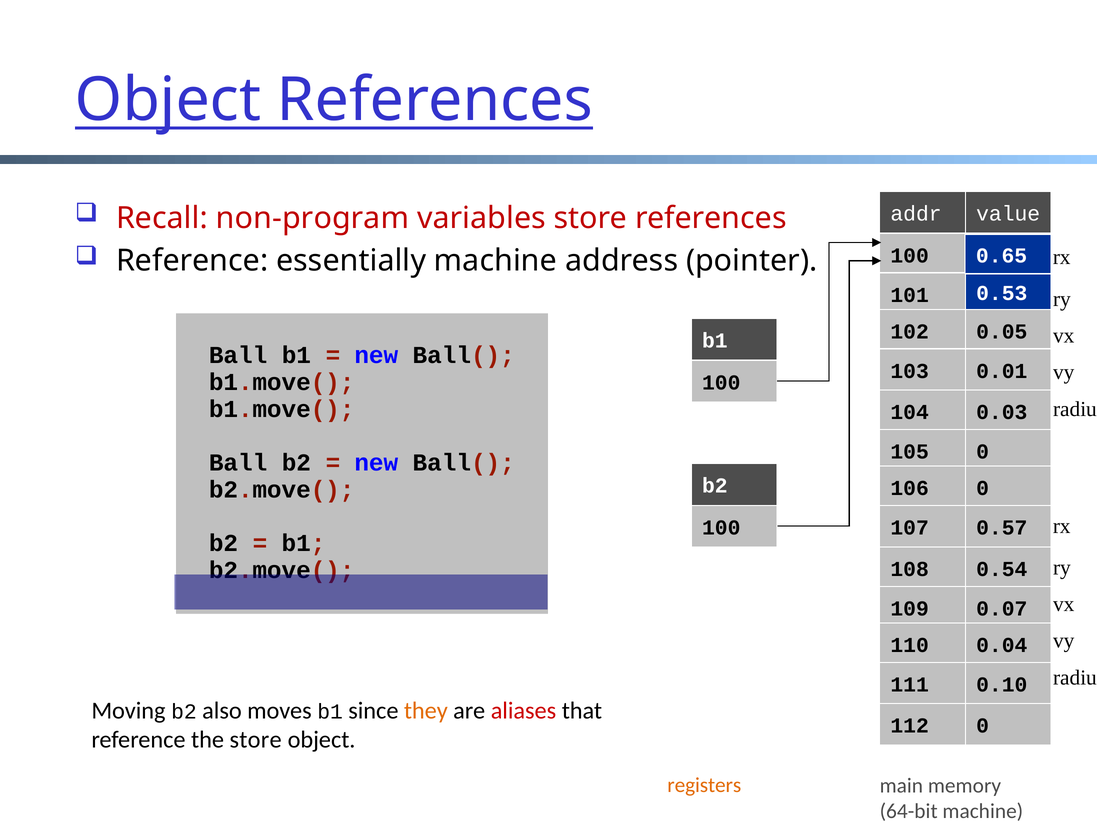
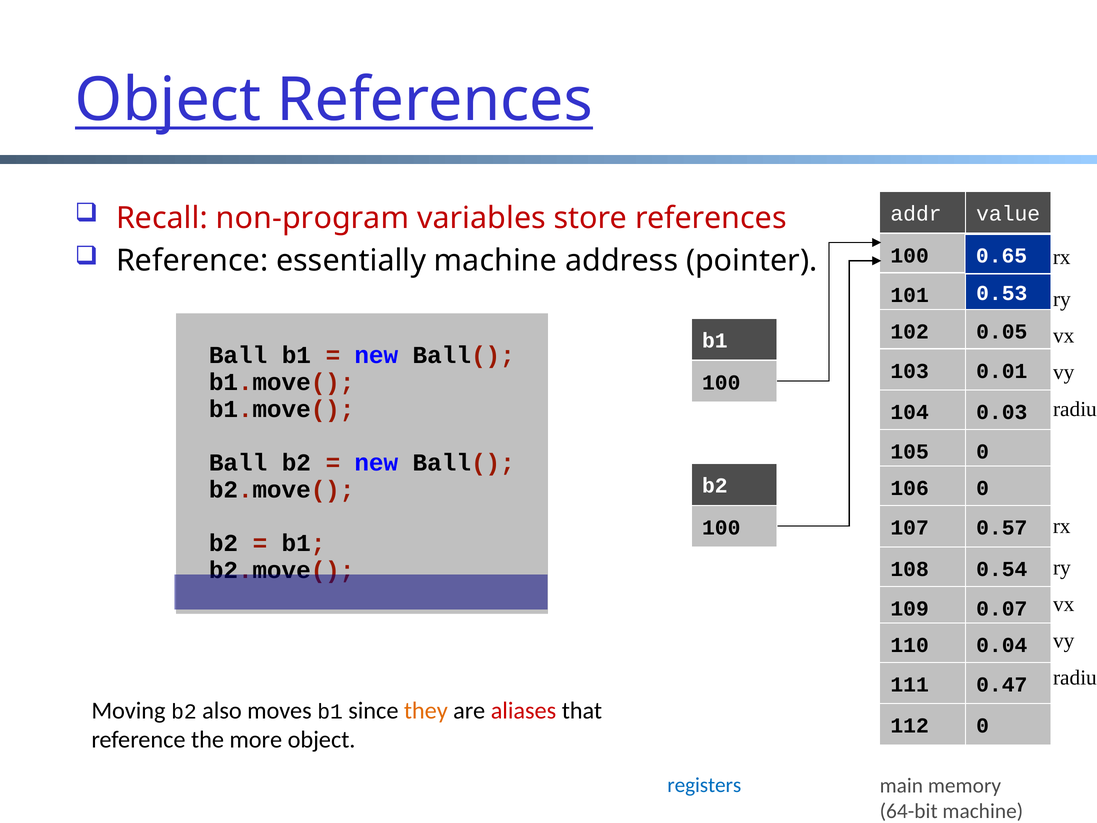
0.10: 0.10 -> 0.47 (1002, 685)
the store: store -> more (256, 740)
registers colour: orange -> blue (704, 785)
